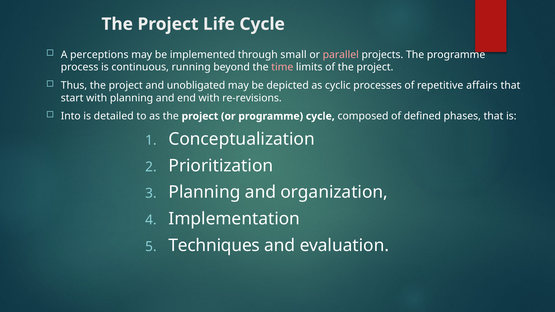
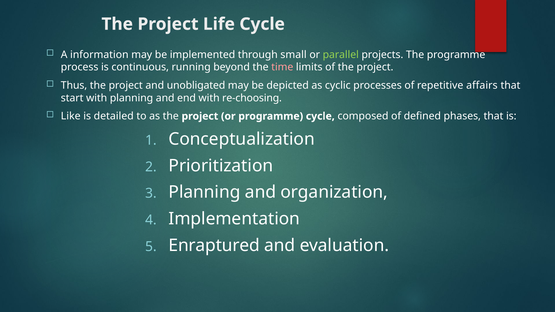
perceptions: perceptions -> information (99, 55)
parallel colour: pink -> light green (341, 55)
re-revisions: re-revisions -> re-choosing (252, 98)
Into: Into -> Like (71, 116)
Techniques: Techniques -> Enraptured (214, 246)
